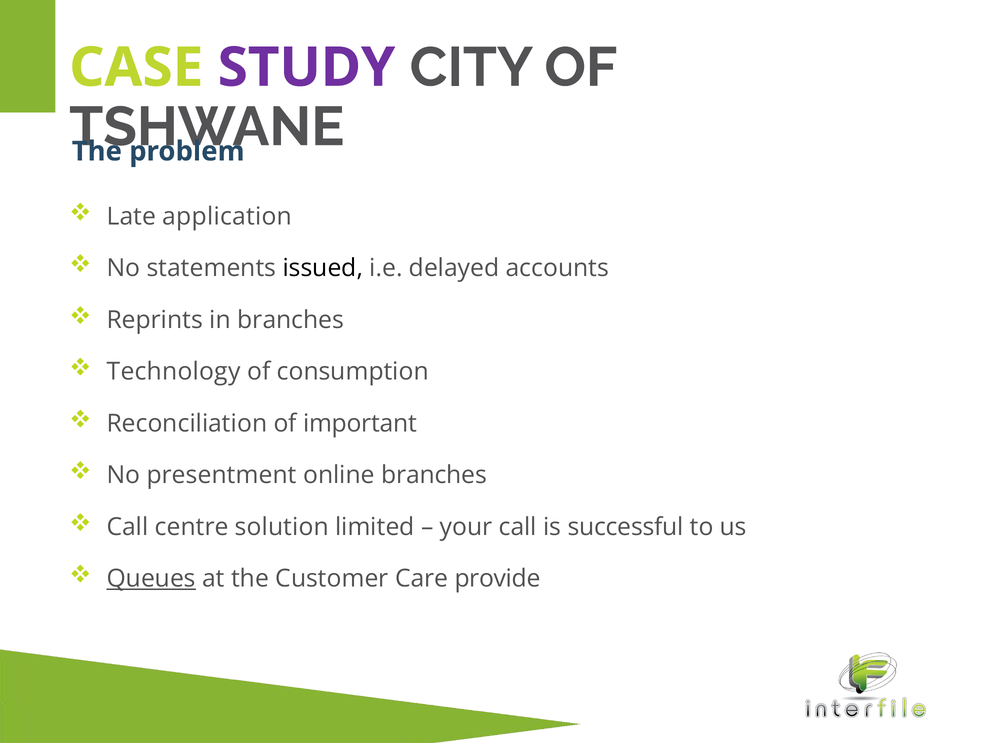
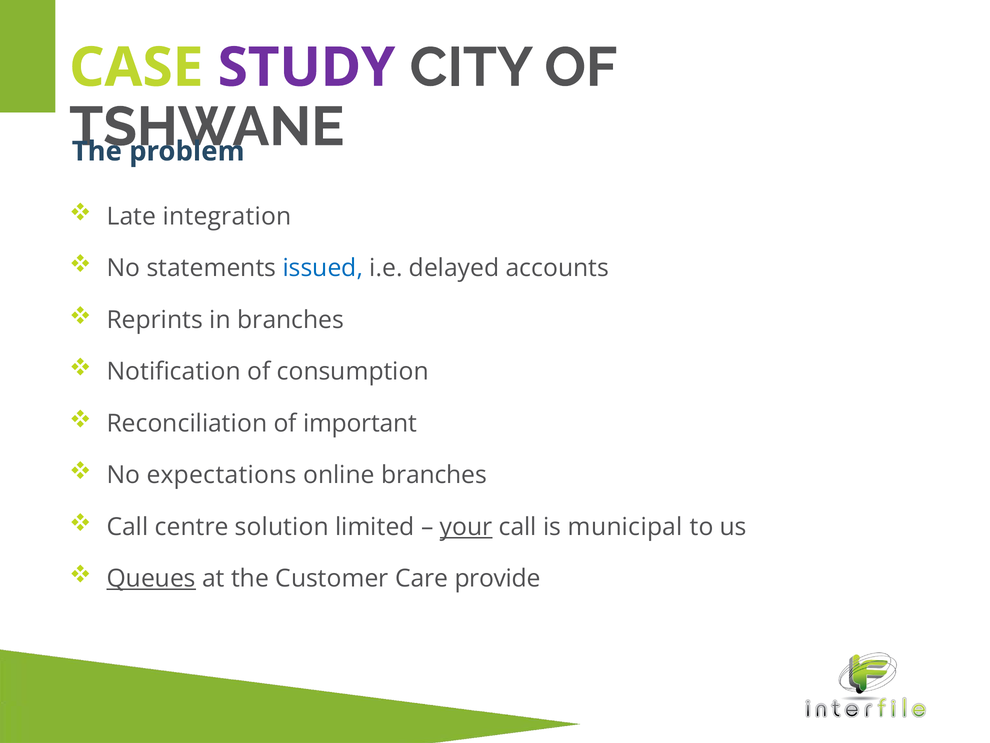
application: application -> integration (227, 216)
issued colour: black -> blue (323, 268)
Technology: Technology -> Notification (174, 371)
presentment: presentment -> expectations (222, 475)
your underline: none -> present (466, 527)
successful: successful -> municipal (625, 527)
